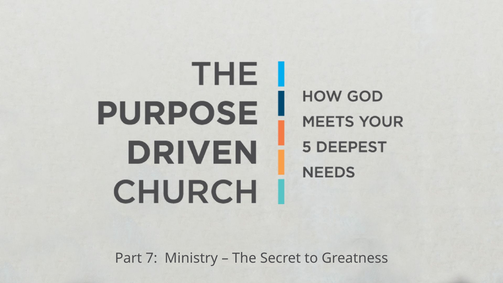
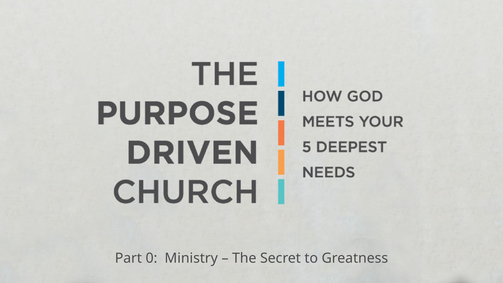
7: 7 -> 0 (151, 258)
